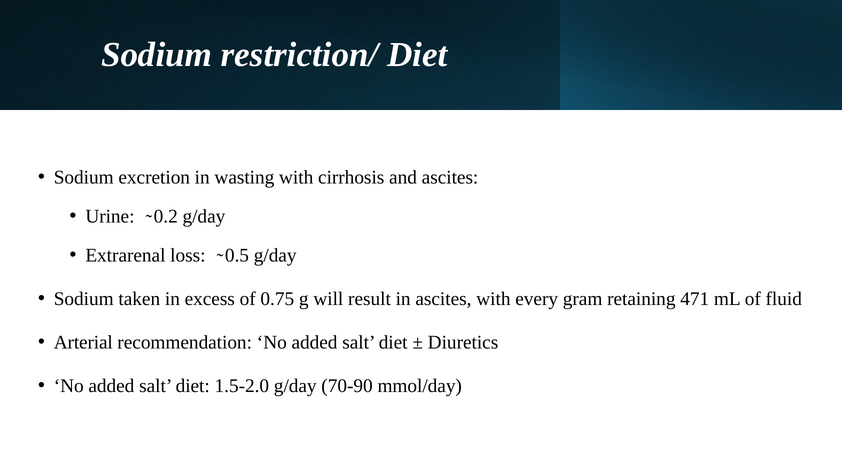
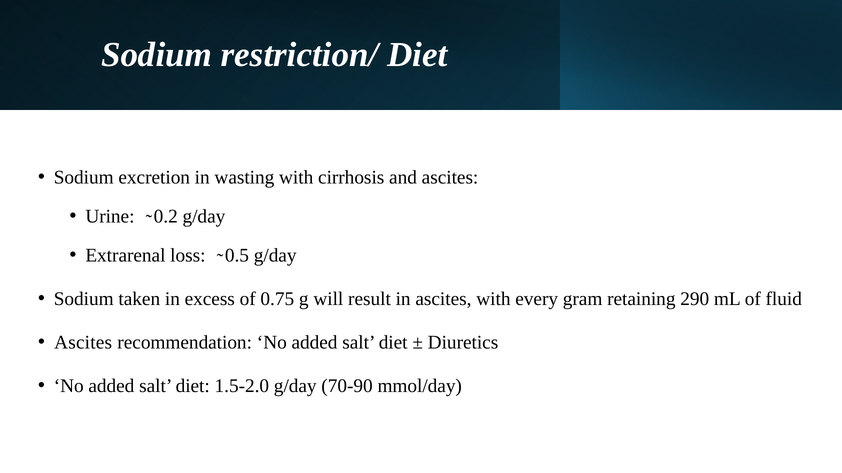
471: 471 -> 290 (695, 299)
Arterial: Arterial -> Ascites (83, 343)
